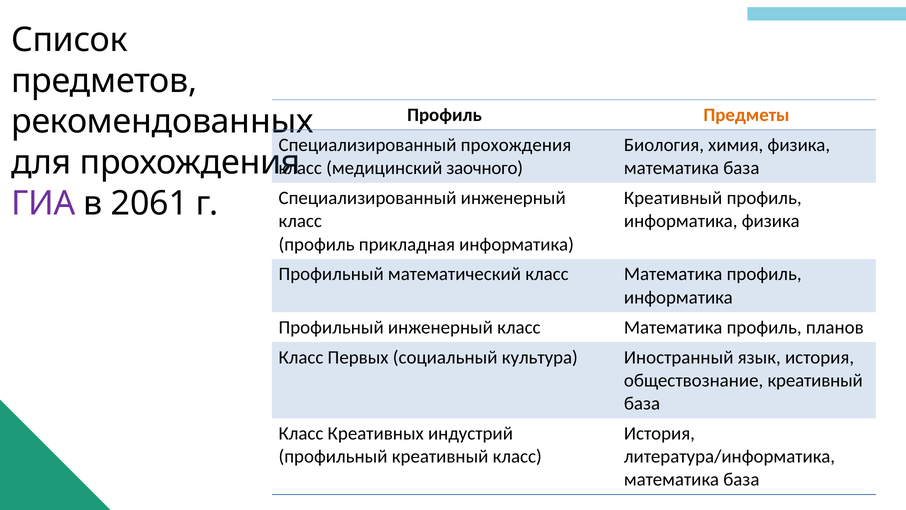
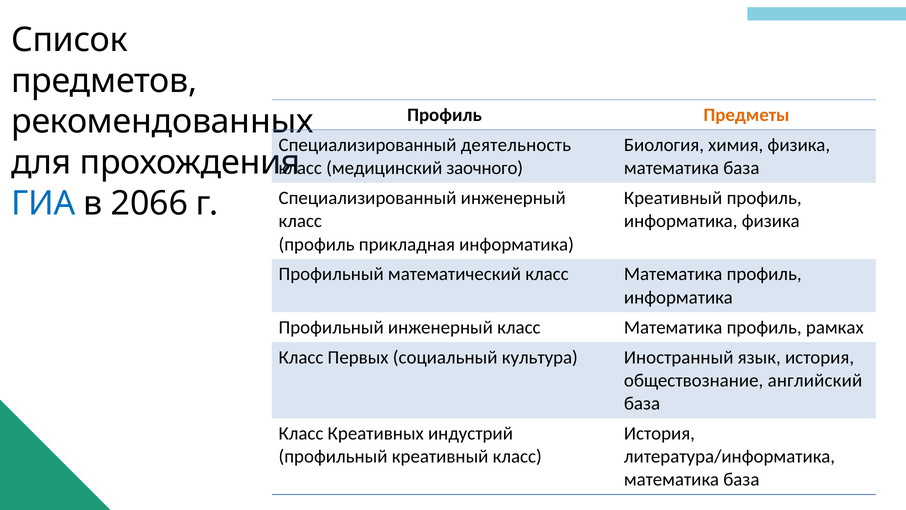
Специализированный прохождения: прохождения -> деятельность (516, 145)
ГИА colour: purple -> blue (43, 203)
2061: 2061 -> 2066 (149, 203)
планов: планов -> рамках (835, 327)
обществознание креативный: креативный -> английский (815, 380)
